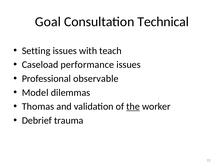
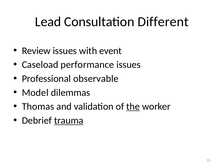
Goal: Goal -> Lead (48, 22)
Technical: Technical -> Different (163, 22)
Setting: Setting -> Review (36, 51)
teach: teach -> event (110, 51)
trauma underline: none -> present (69, 120)
